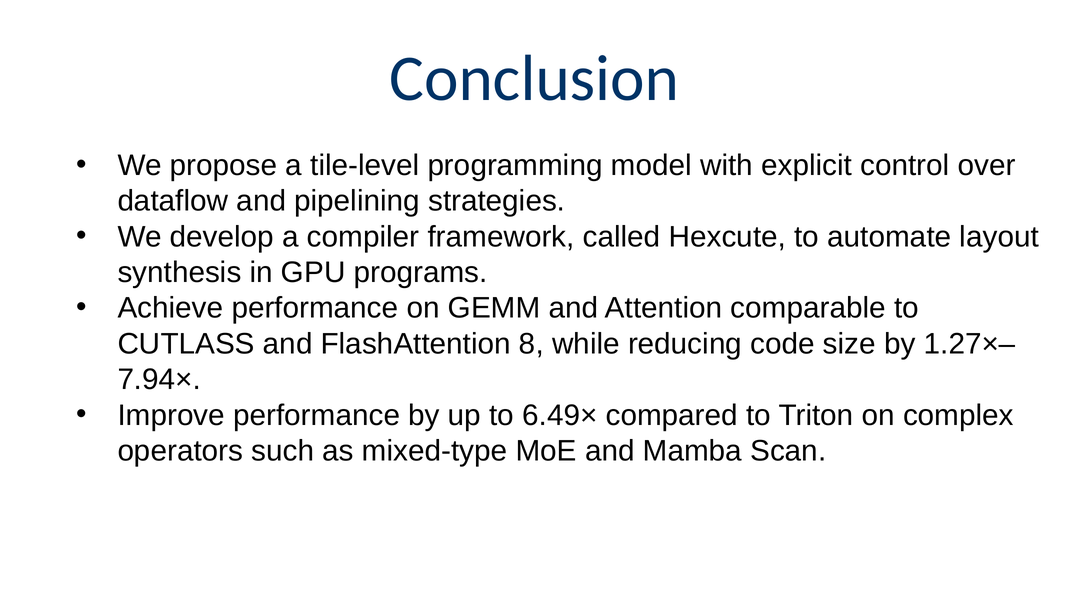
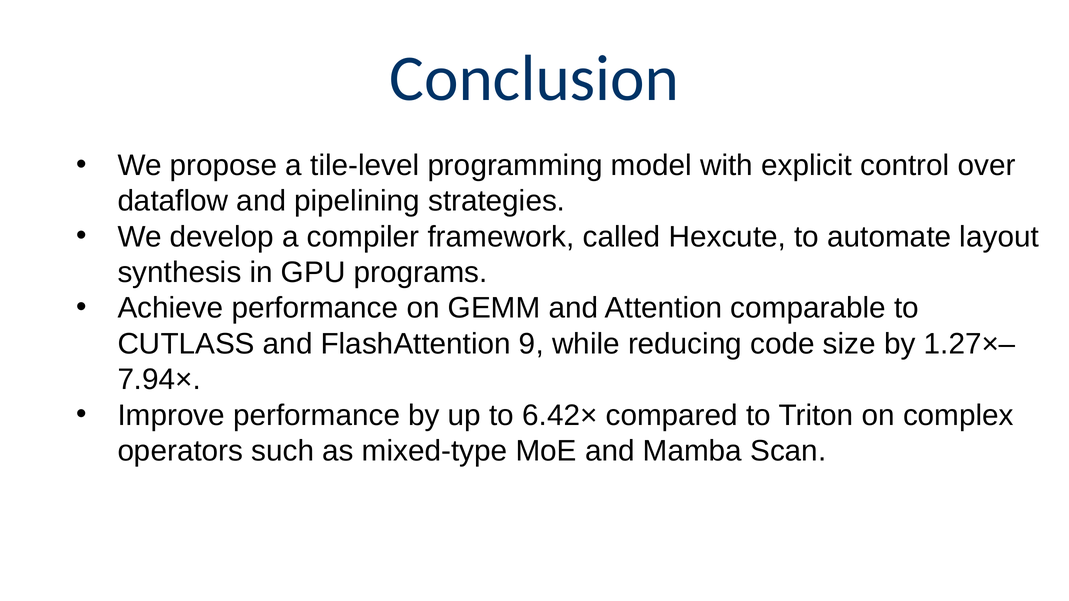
8: 8 -> 9 (531, 344)
6.49×: 6.49× -> 6.42× (560, 415)
